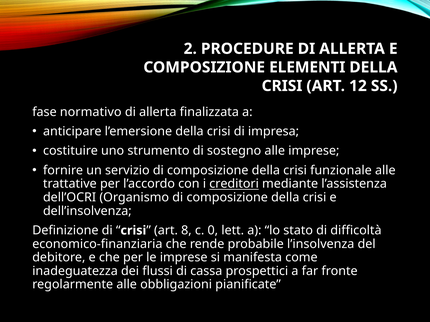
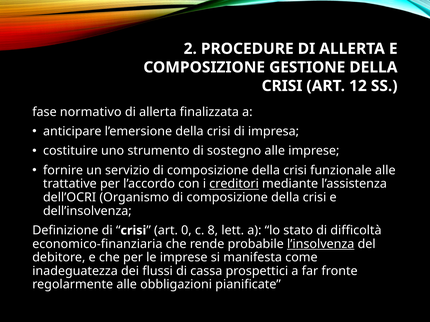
ELEMENTI: ELEMENTI -> GESTIONE (307, 67)
8: 8 -> 0 (186, 231)
0: 0 -> 8 (213, 231)
l’insolvenza underline: none -> present (321, 244)
